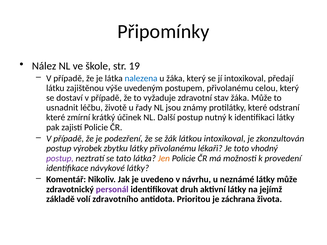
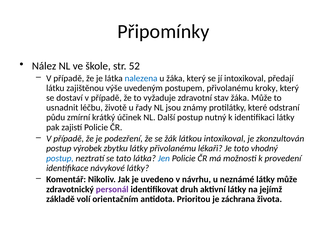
19: 19 -> 52 (134, 66)
celou: celou -> kroky (267, 88)
které: které -> půdu (56, 118)
postup colour: purple -> blue (60, 158)
Jen colour: orange -> blue (164, 158)
zdravotního: zdravotního -> orientačním (115, 199)
